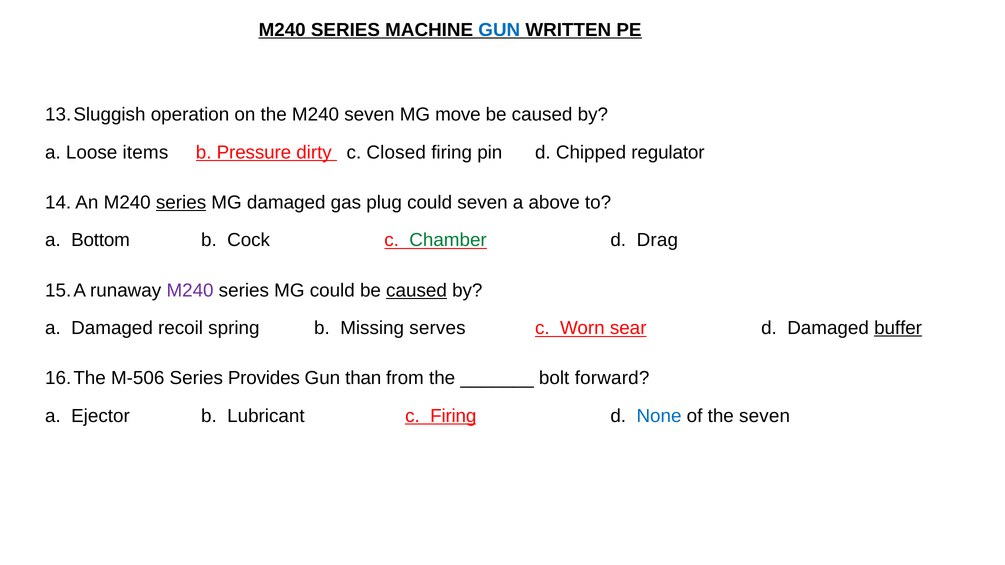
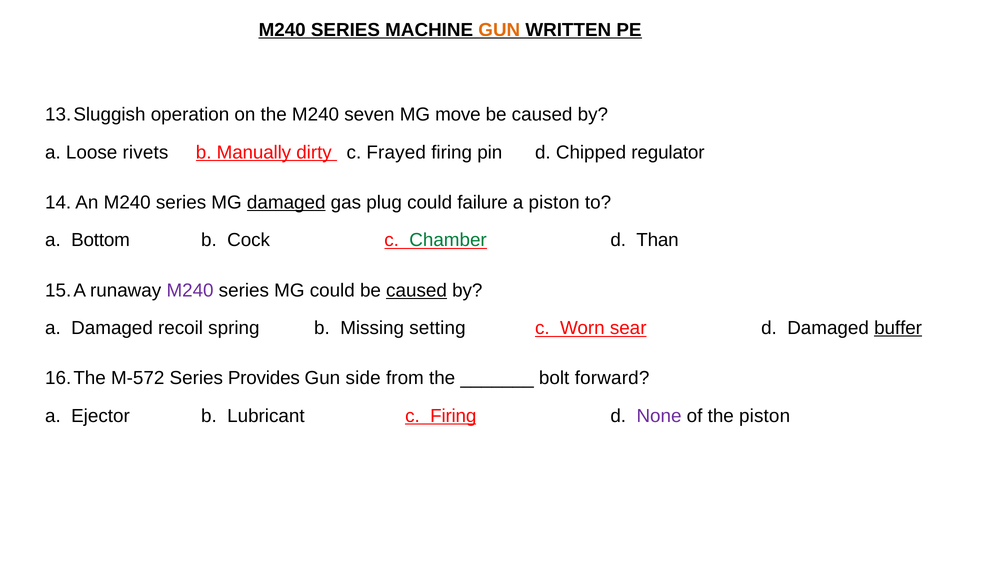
GUN colour: blue -> orange (499, 30)
items: items -> rivets (145, 152)
Pressure: Pressure -> Manually (254, 152)
Closed: Closed -> Frayed (396, 152)
series underline: present -> none (181, 203)
damaged underline: none -> present (286, 203)
could seven: seven -> failure (483, 203)
a above: above -> piston (554, 203)
Drag: Drag -> Than (658, 240)
serves: serves -> setting (437, 328)
M-506: M-506 -> M-572 (138, 378)
than: than -> side (363, 378)
None colour: blue -> purple (659, 416)
the seven: seven -> piston (765, 416)
